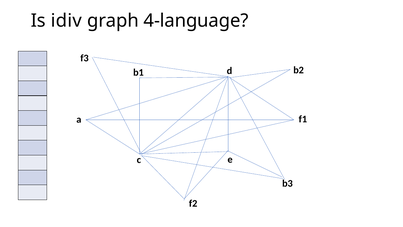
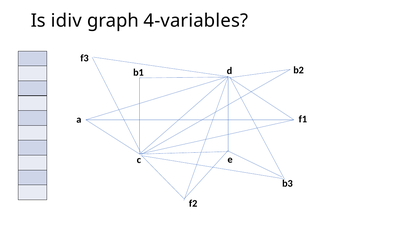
4-language: 4-language -> 4-variables (196, 21)
